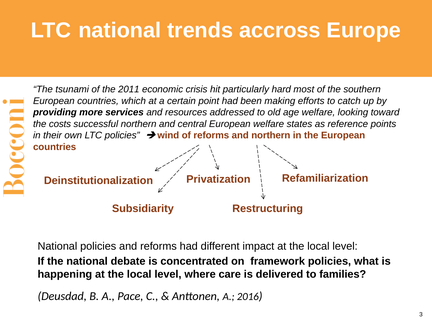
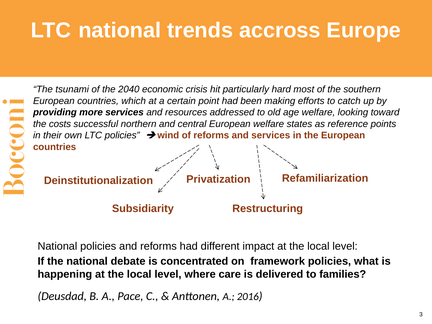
2011: 2011 -> 2040 (129, 89)
and northern: northern -> services (271, 135)
